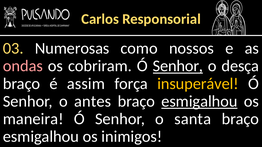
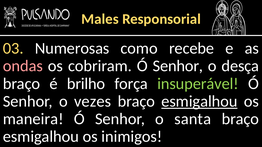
Carlos: Carlos -> Males (100, 19)
nossos: nossos -> recebe (192, 48)
Senhor underline: present -> none (178, 66)
assim: assim -> brilho (86, 84)
insuperável colour: yellow -> light green (198, 84)
antes: antes -> vezes (93, 102)
